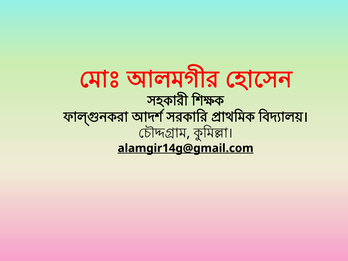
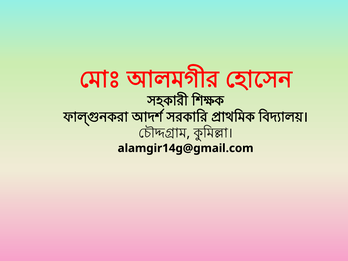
alamgir14g@gmail.com underline: present -> none (186, 148)
